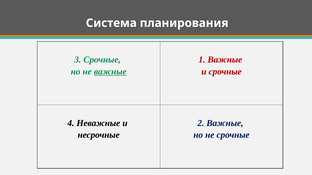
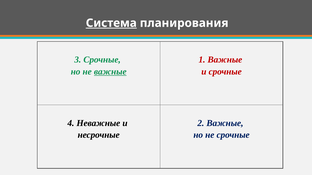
Система underline: none -> present (111, 23)
